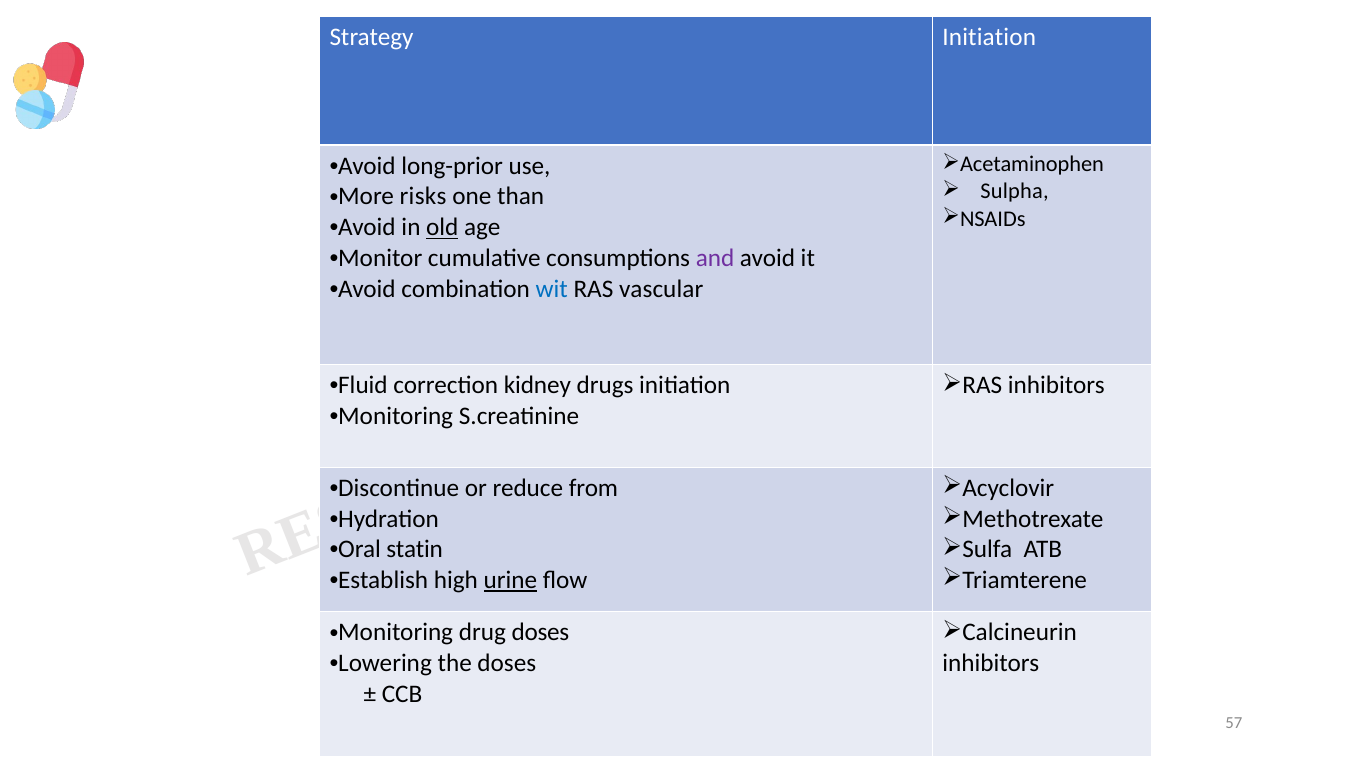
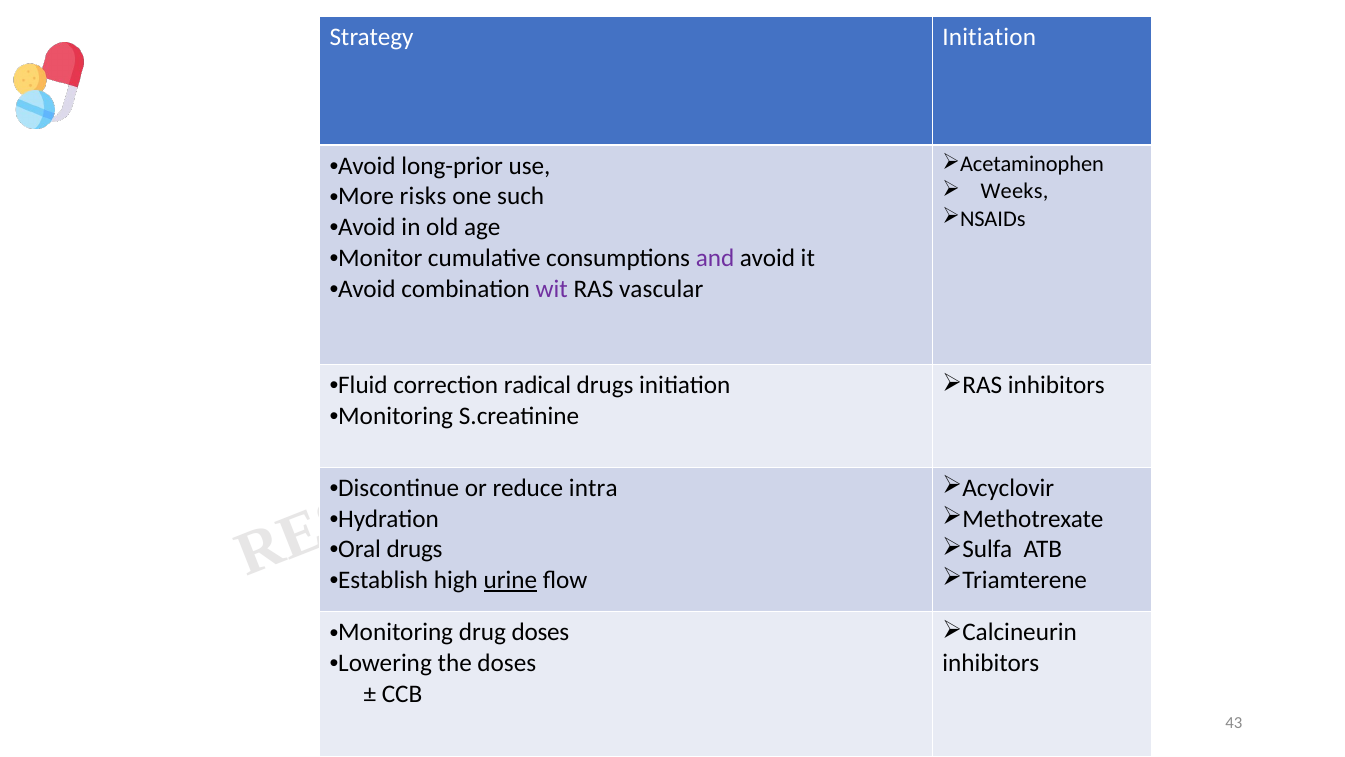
Sulpha: Sulpha -> Weeks (1014, 191)
than: than -> such (521, 197)
old underline: present -> none (442, 227)
wit colour: blue -> purple (552, 289)
kidney: kidney -> radical (537, 385)
from: from -> intra (593, 488)
statin: statin -> drugs (415, 549)
57: 57 -> 43 (1234, 722)
